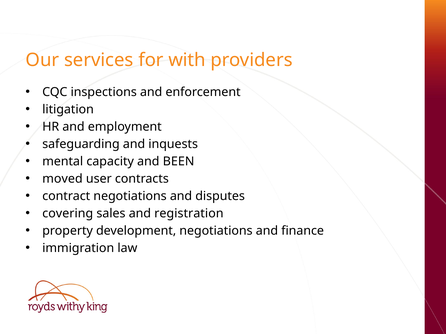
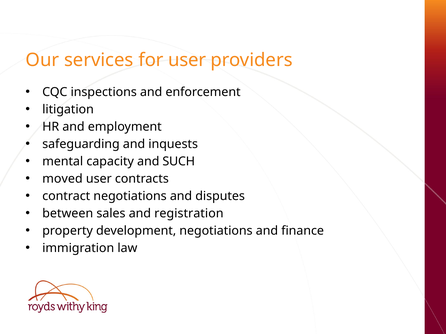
for with: with -> user (187, 60)
BEEN: BEEN -> SUCH (179, 162)
covering: covering -> between (68, 214)
